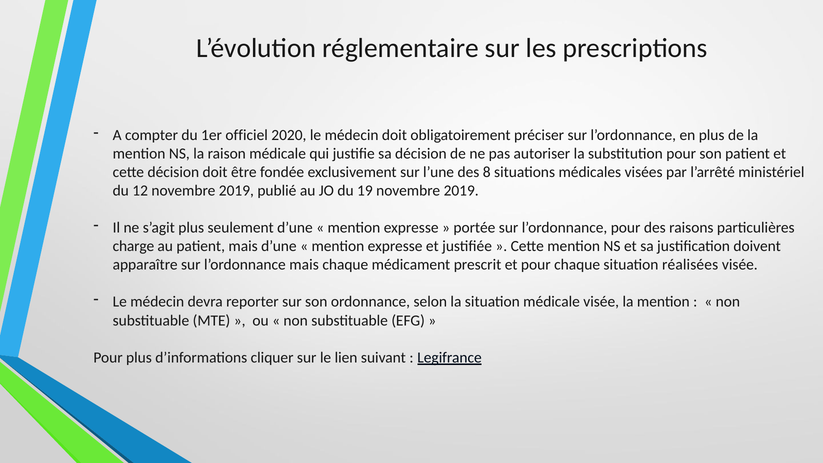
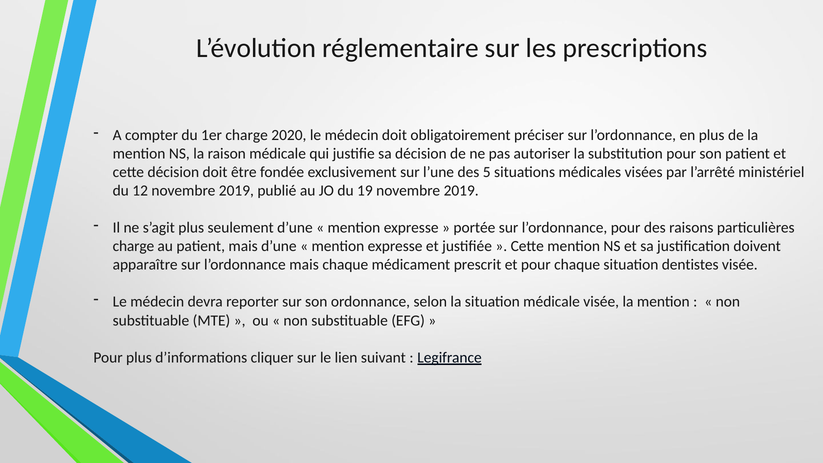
1er officiel: officiel -> charge (247, 135)
8: 8 -> 5 (487, 172)
réalisées: réalisées -> dentistes (690, 265)
